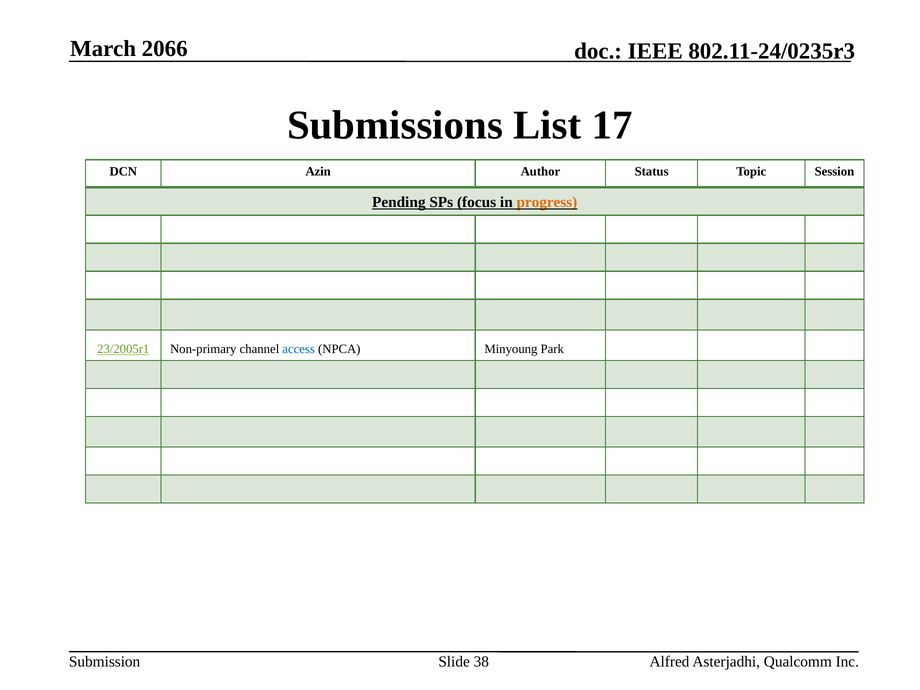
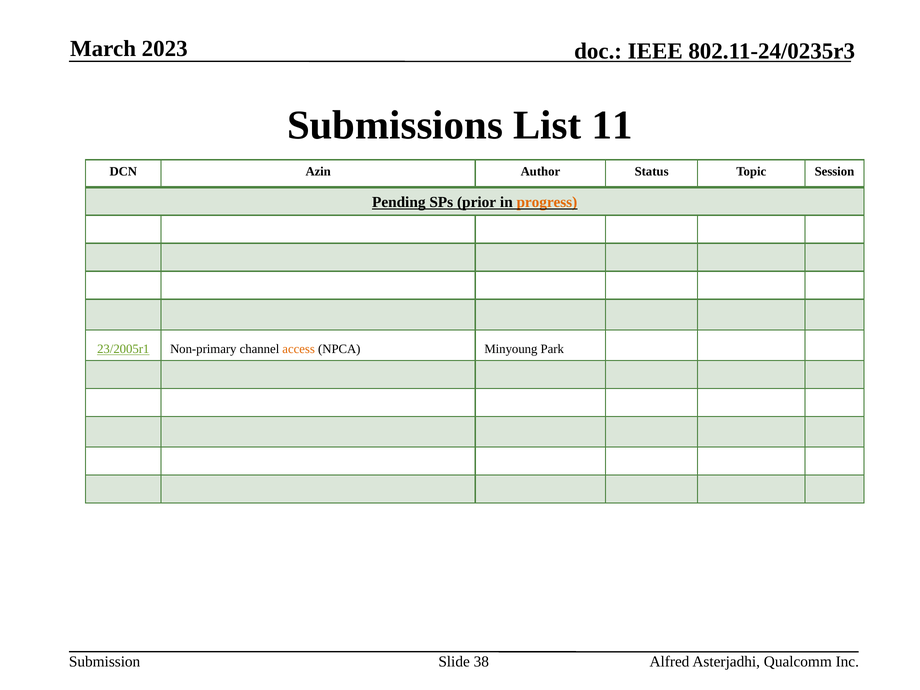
2066: 2066 -> 2023 (165, 49)
17: 17 -> 11 (612, 125)
focus: focus -> prior (477, 202)
access colour: blue -> orange (299, 349)
